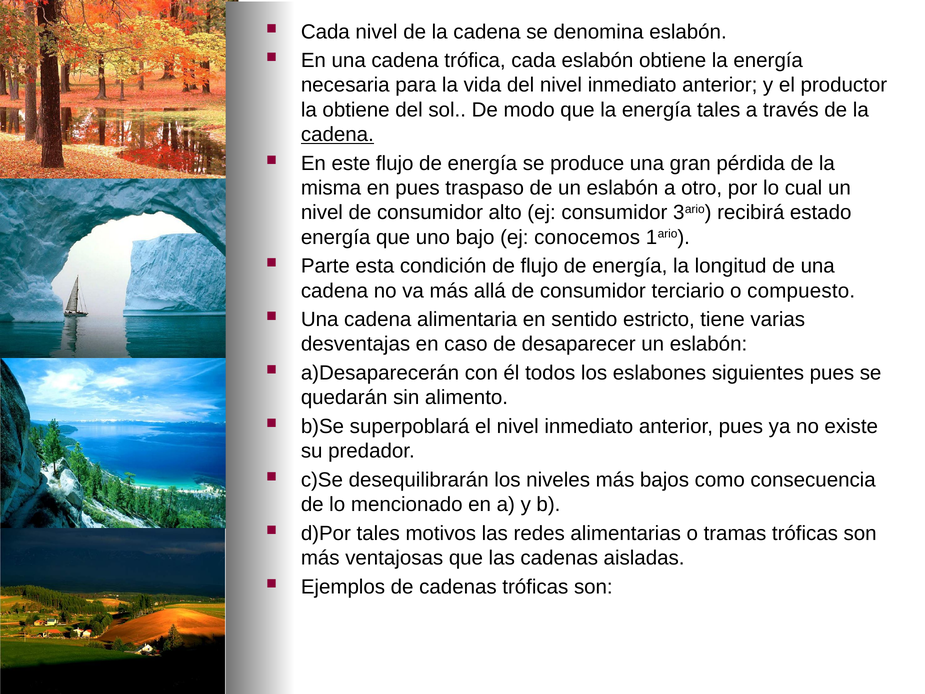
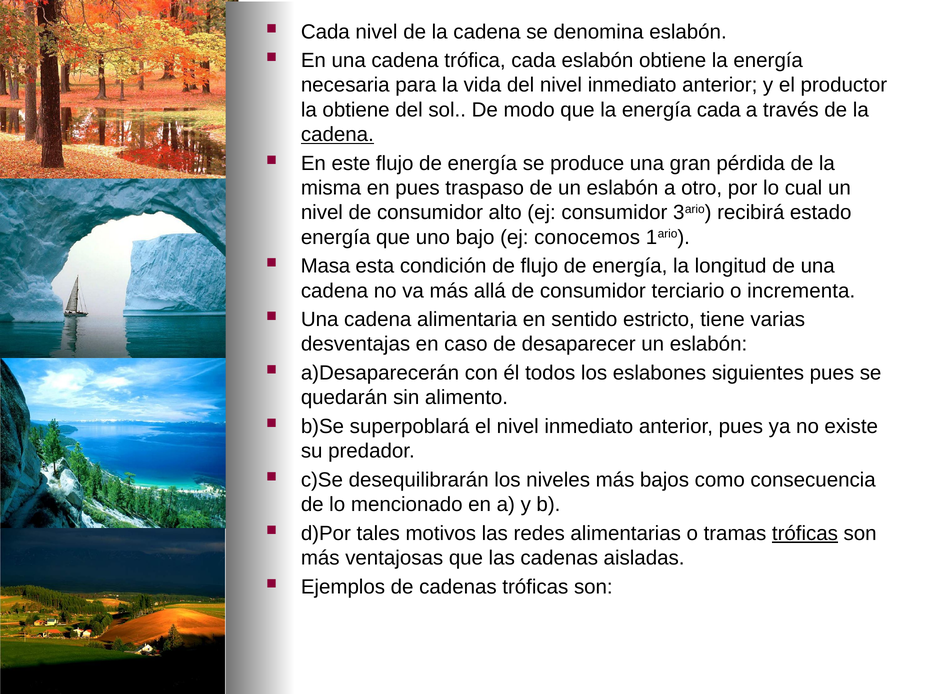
energía tales: tales -> cada (719, 110)
Parte: Parte -> Masa (325, 266)
compuesto: compuesto -> incrementa (801, 291)
tróficas underline: none -> present (805, 533)
